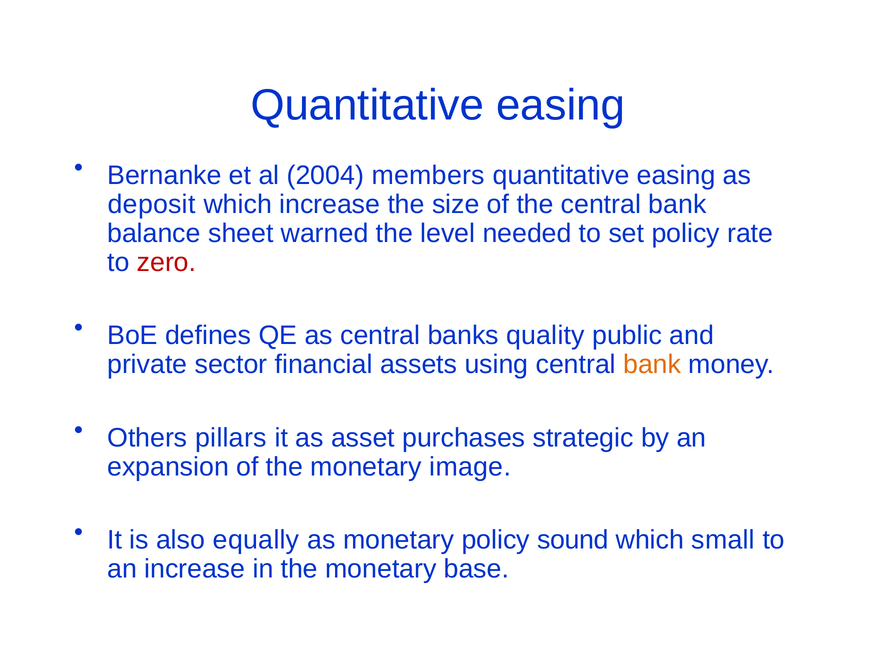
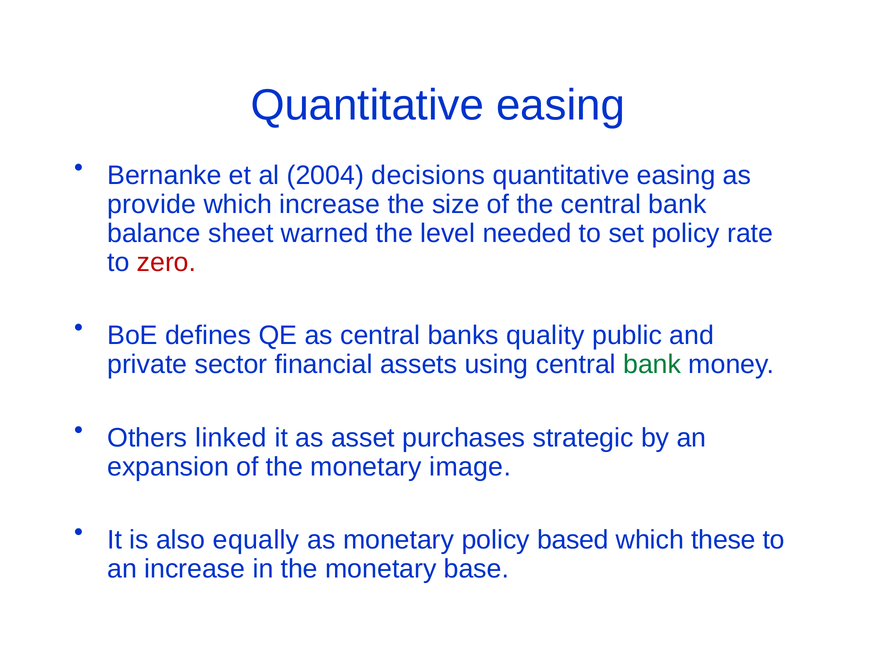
members: members -> decisions (428, 176)
deposit: deposit -> provide (152, 205)
bank colour: orange -> green (652, 365)
pillars: pillars -> linked (231, 438)
sound: sound -> based (573, 540)
small: small -> these (723, 540)
